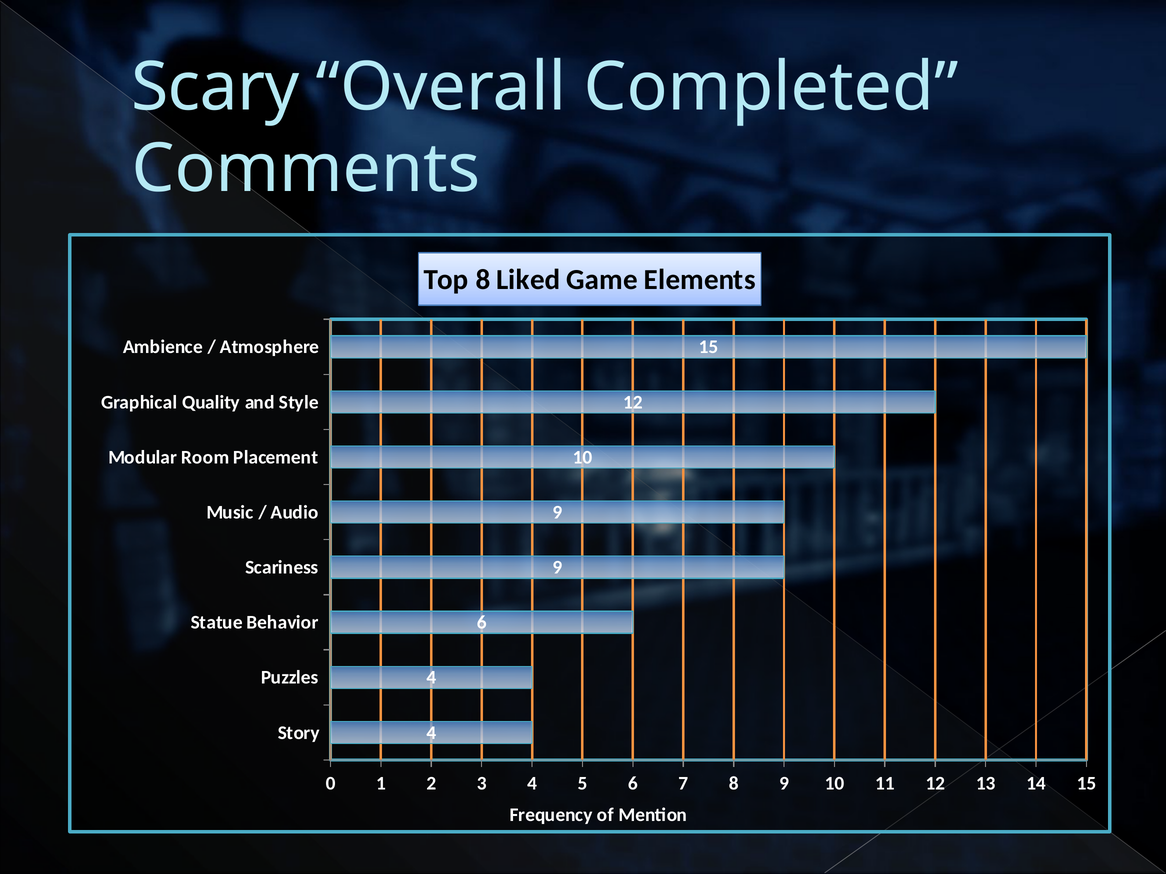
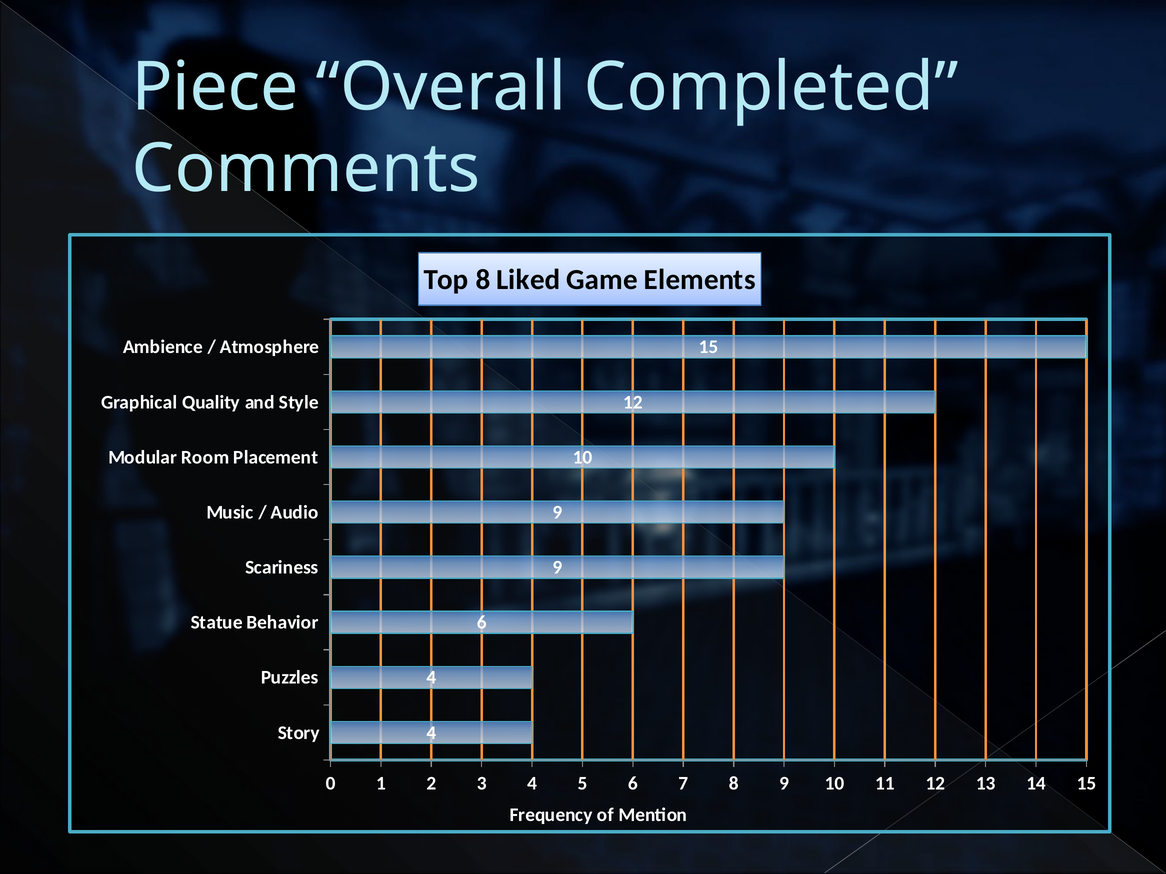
Scary: Scary -> Piece (215, 87)
